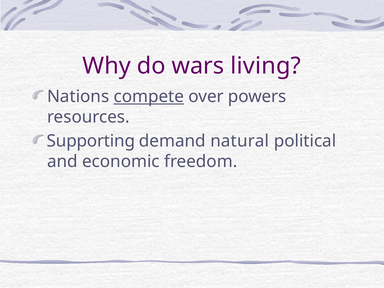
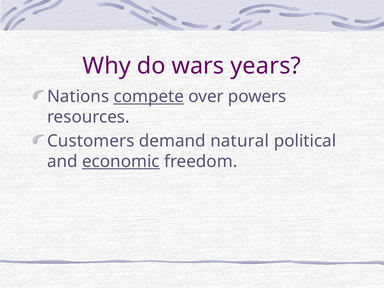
living: living -> years (266, 66)
Supporting: Supporting -> Customers (91, 141)
economic underline: none -> present (121, 161)
